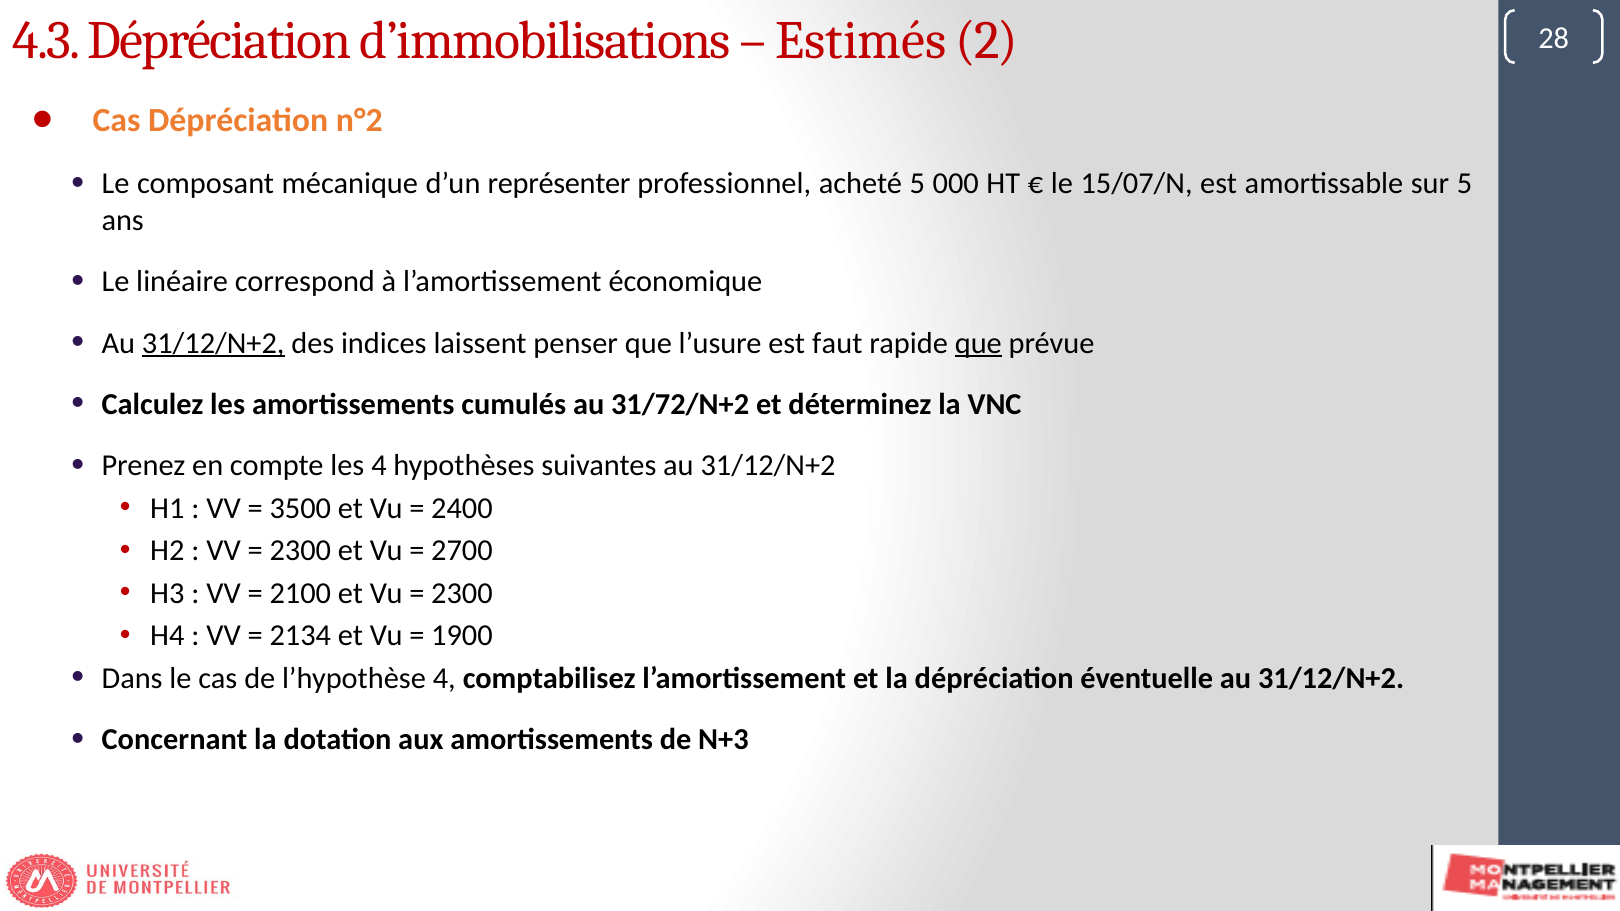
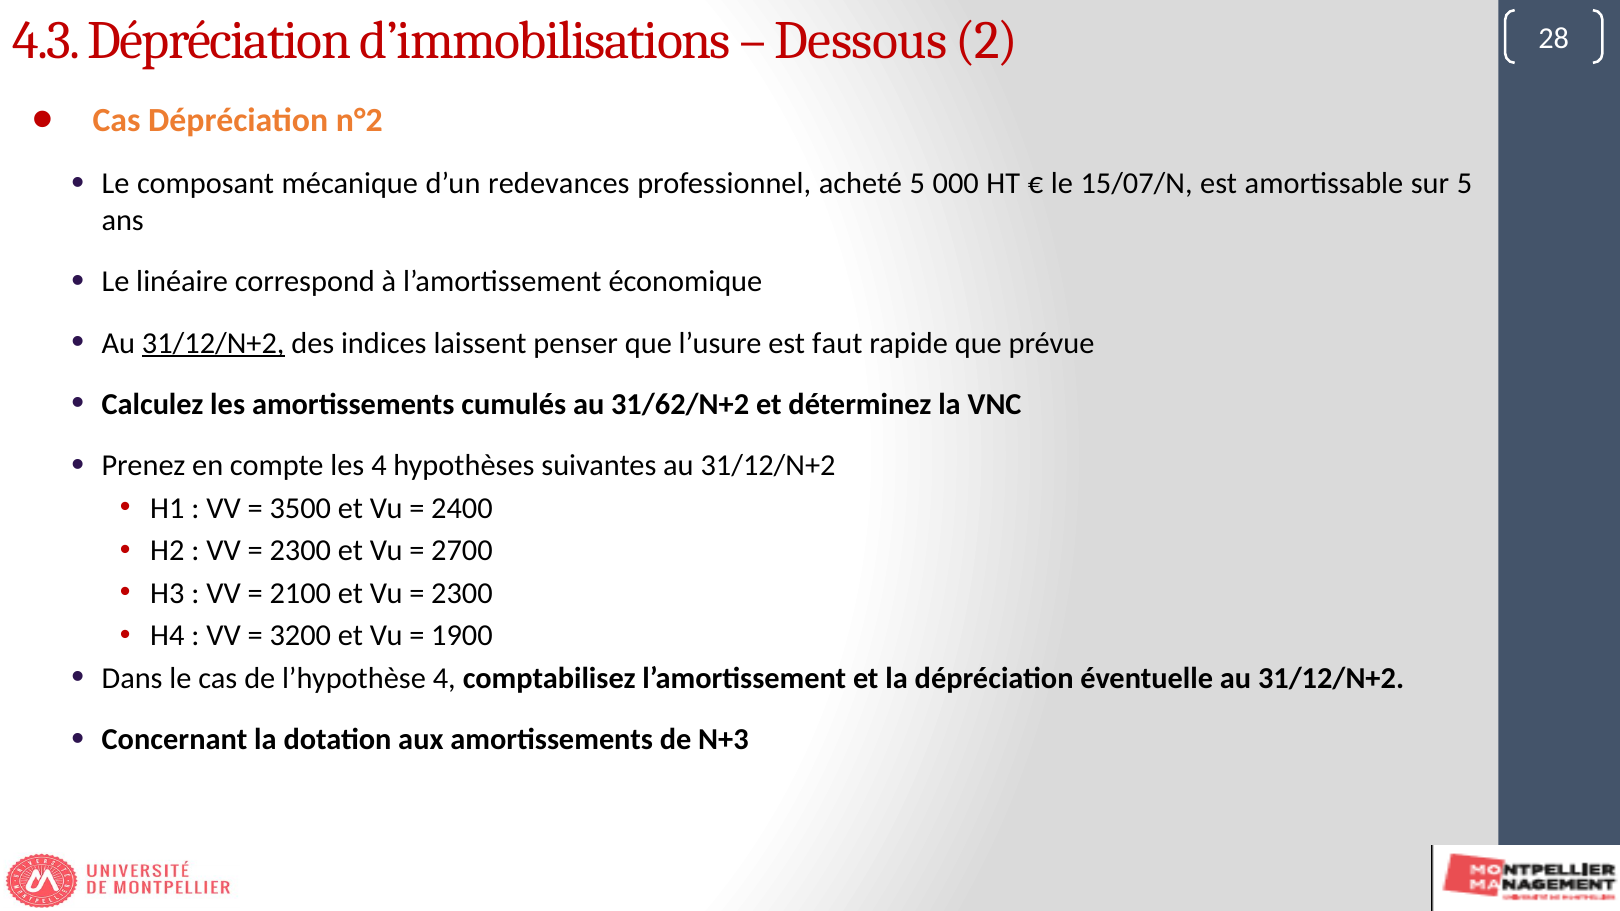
Estimés: Estimés -> Dessous (861, 40)
représenter: représenter -> redevances (559, 184)
que underline: present -> none (978, 343)
31/72/N+2: 31/72/N+2 -> 31/62/N+2 (680, 404)
2134: 2134 -> 3200 (300, 636)
